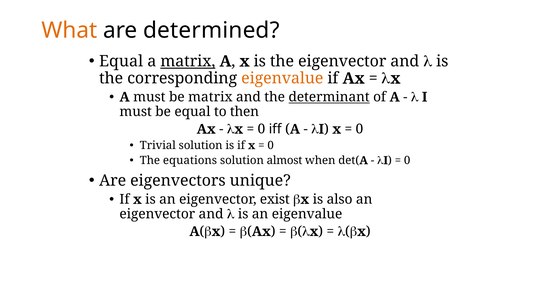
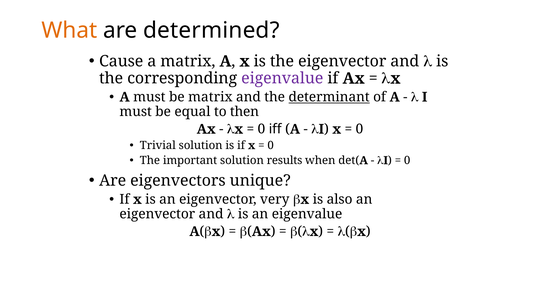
Equal: Equal -> Cause (121, 61)
matrix underline: present -> none (188, 61)
eigenvalue colour: orange -> purple (282, 79)
equations: equations -> important (190, 161)
almost: almost -> results (285, 161)
exist: exist -> very (275, 200)
